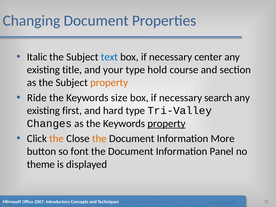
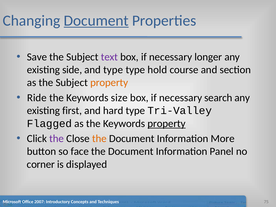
Document underline: none -> present (96, 21)
Italic: Italic -> Save (37, 57)
text colour: blue -> purple (109, 57)
center: center -> longer (208, 57)
title: title -> side (72, 70)
and your: your -> type (113, 70)
Changes: Changes -> Flagged (49, 123)
the colour: orange -> purple (57, 138)
font: font -> face (80, 151)
theme: theme -> corner (41, 164)
